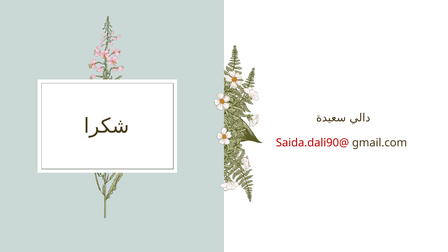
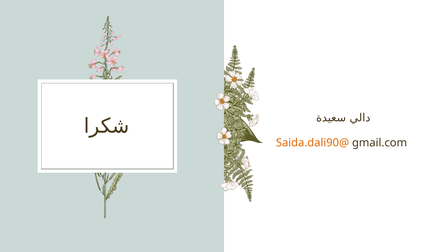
Saida.dali90@ colour: red -> orange (312, 143)
